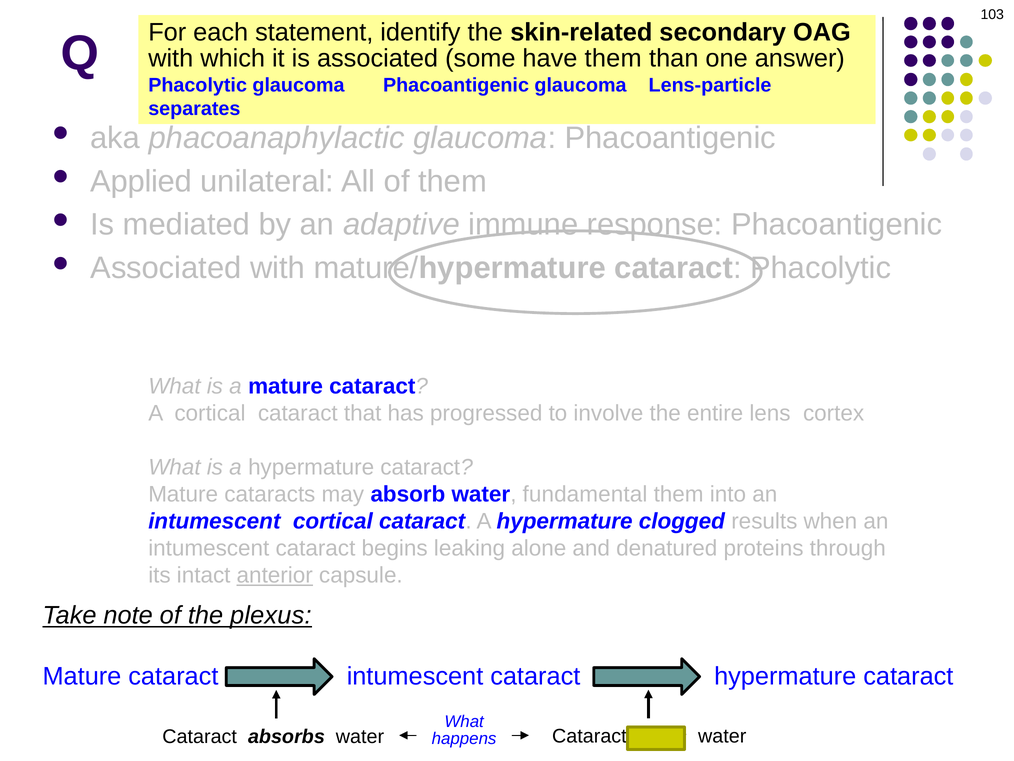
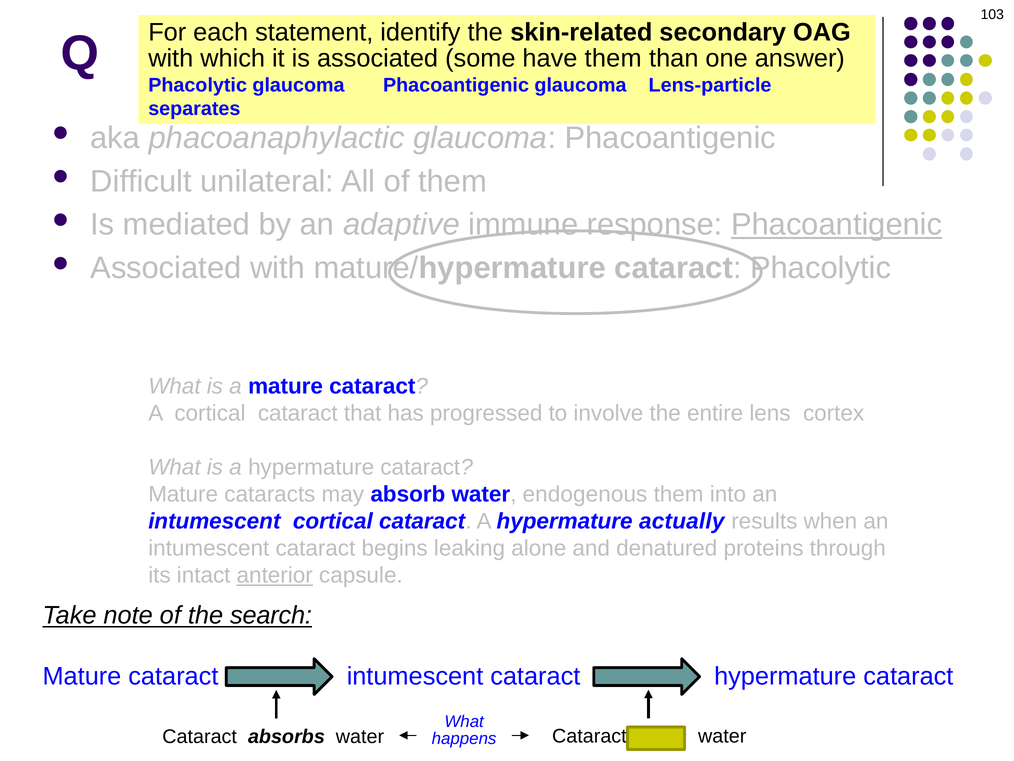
Applied: Applied -> Difficult (141, 181)
Phacoantigenic underline: none -> present (837, 225)
fundamental: fundamental -> endogenous (585, 494)
clogged: clogged -> actually (682, 521)
plexus: plexus -> search (271, 615)
